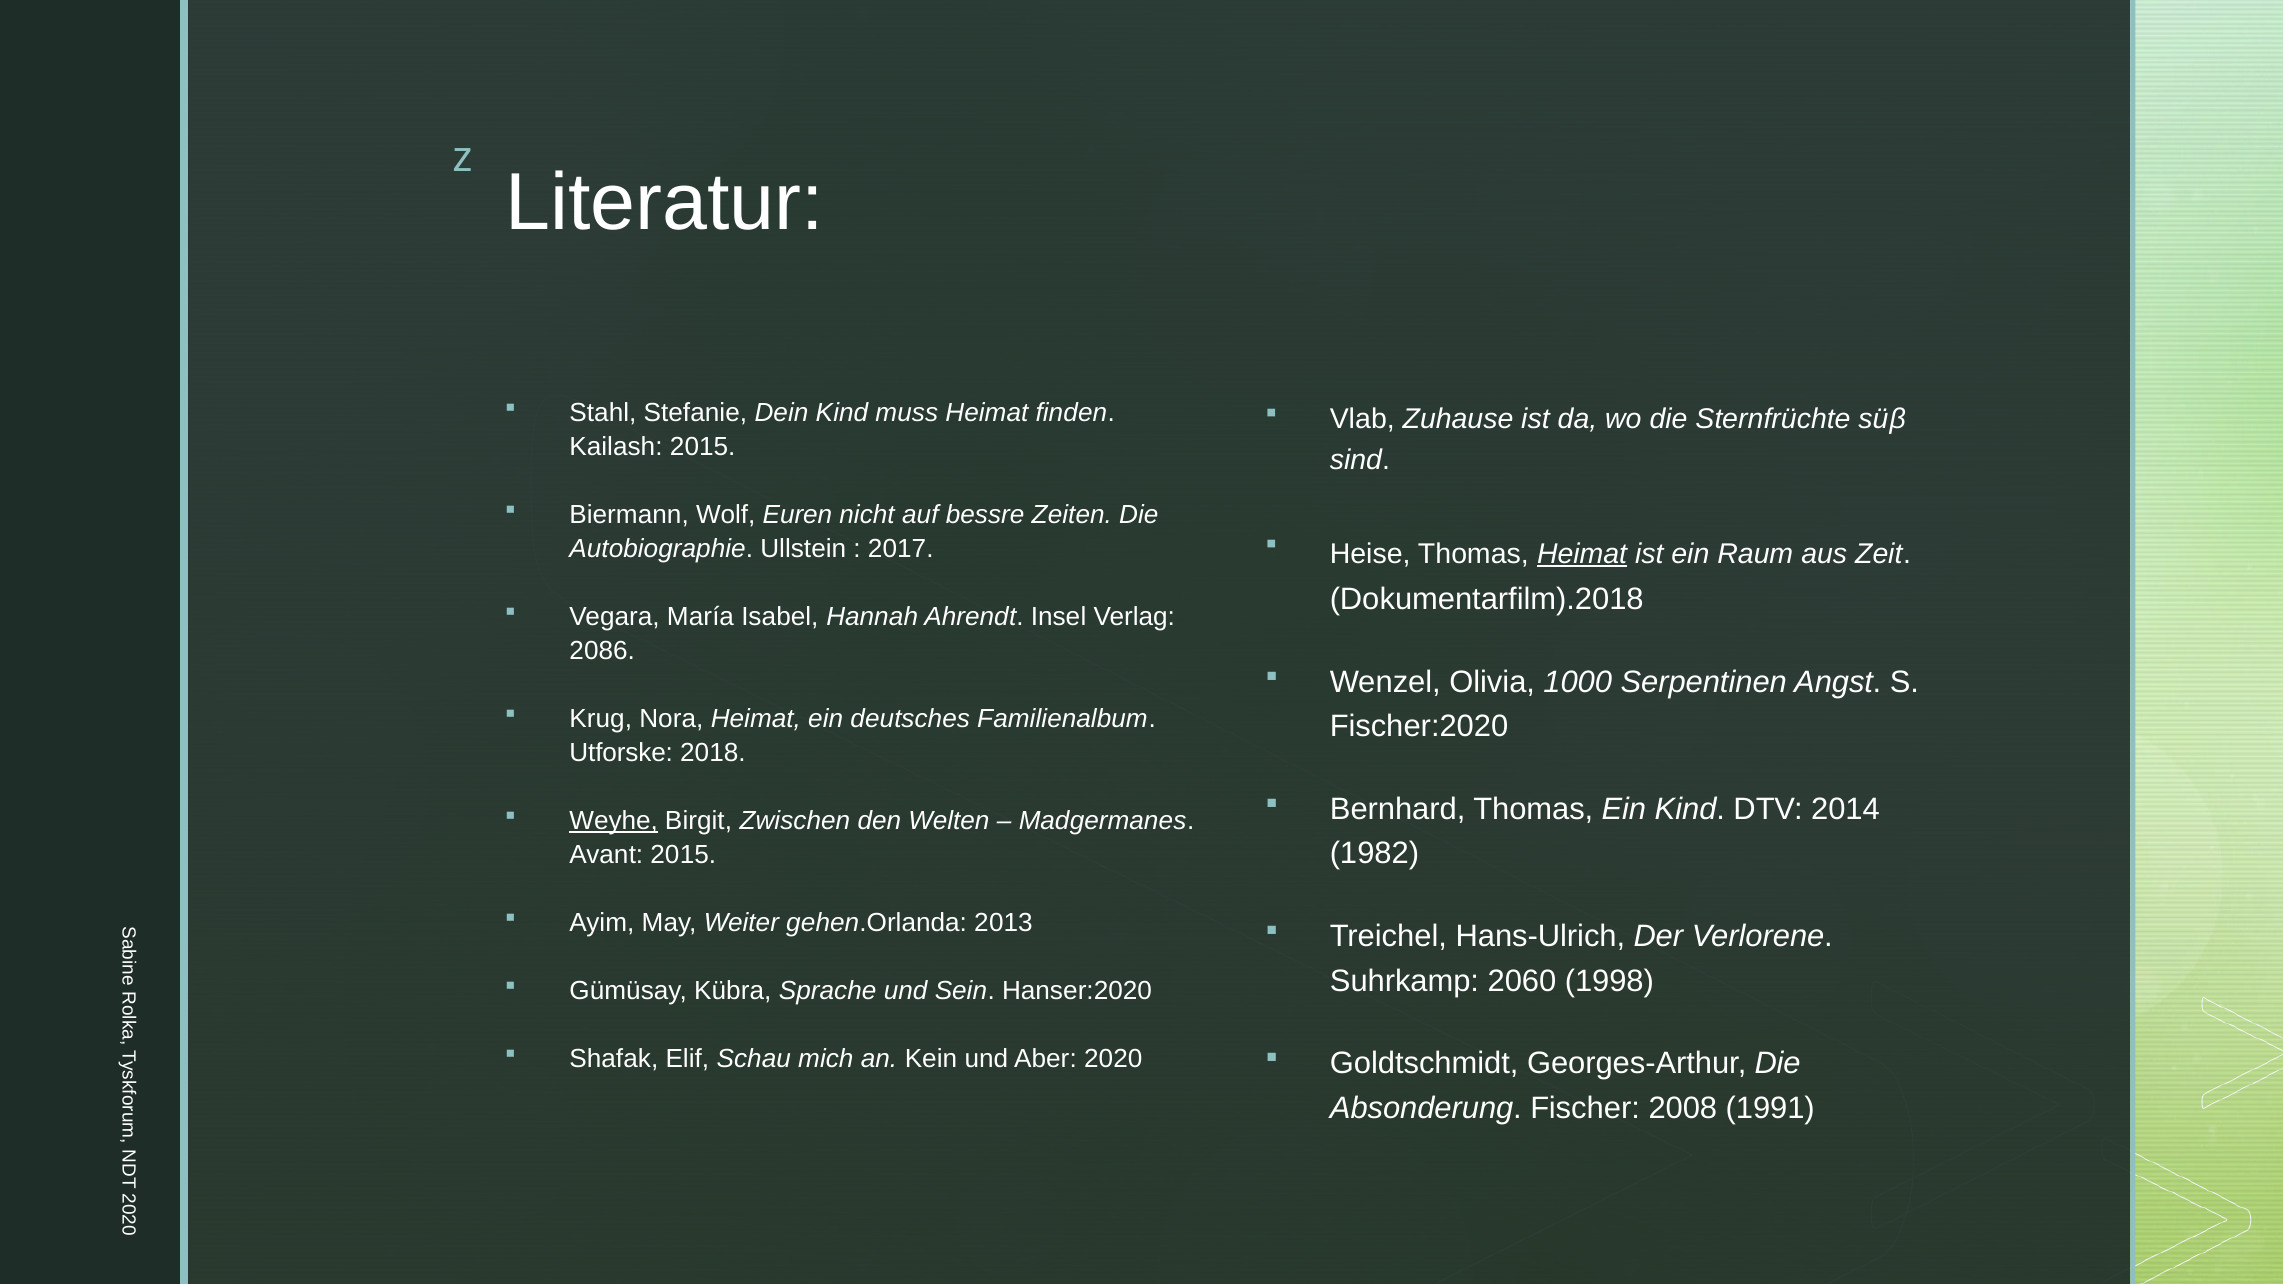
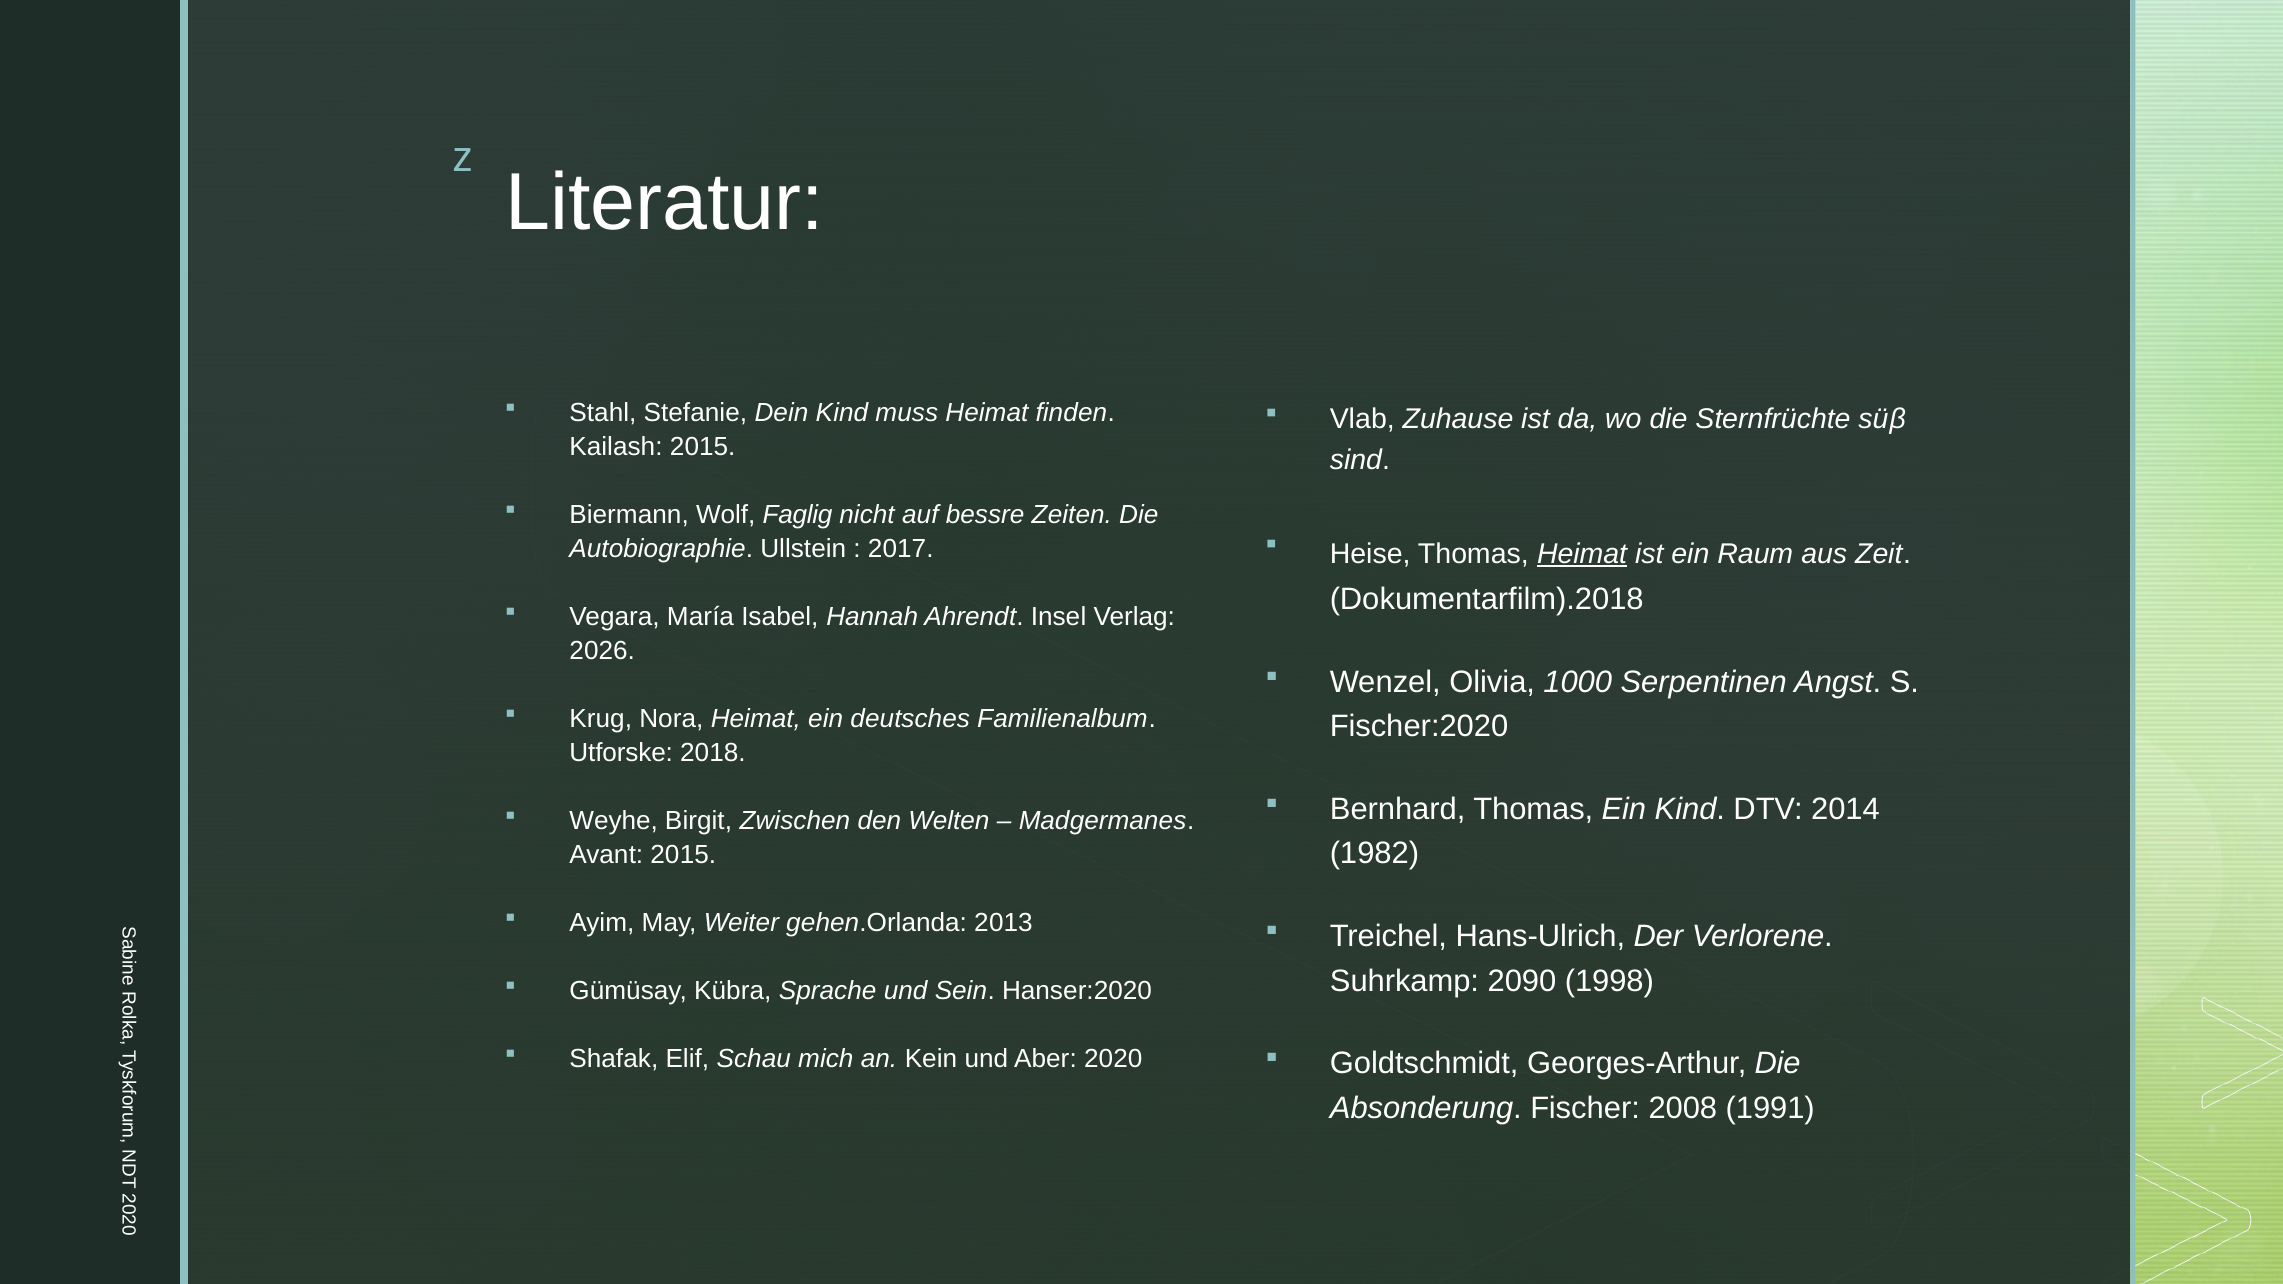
Euren: Euren -> Faglig (798, 515)
2086: 2086 -> 2026 (602, 651)
Weyhe underline: present -> none (614, 821)
2060: 2060 -> 2090 (1522, 981)
